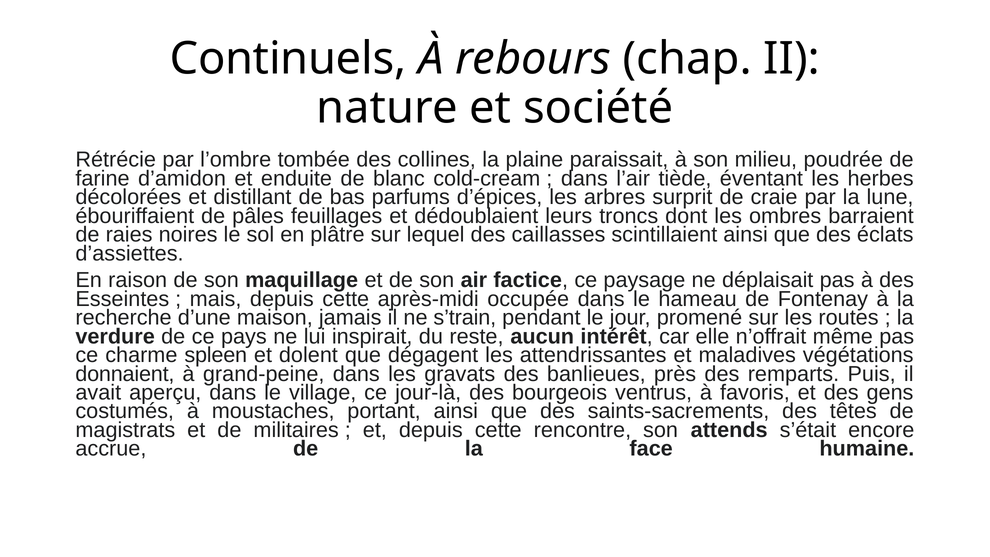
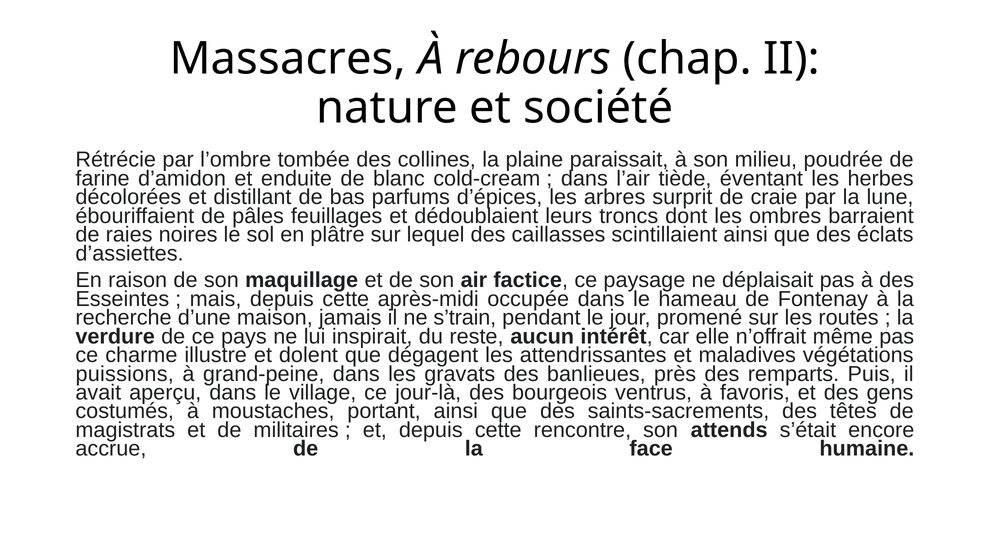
Continuels: Continuels -> Massacres (288, 59)
spleen: spleen -> illustre (216, 355)
donnaient: donnaient -> puissions (125, 374)
